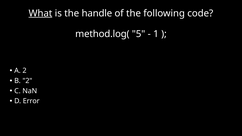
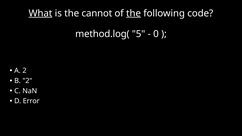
handle: handle -> cannot (97, 13)
the underline: none -> present (134, 13)
1: 1 -> 0 (156, 34)
